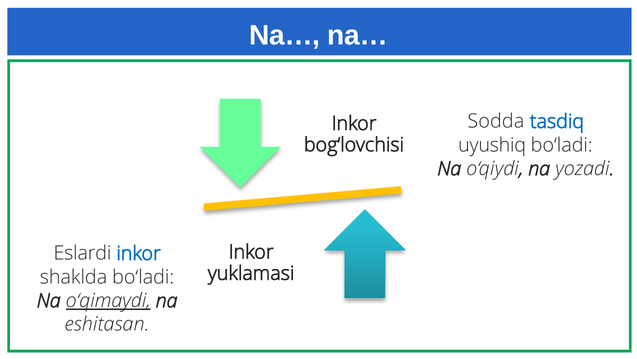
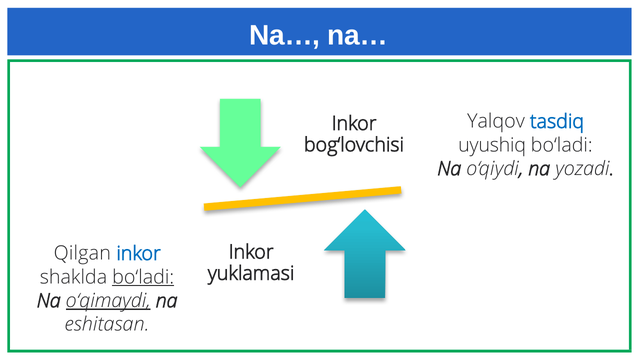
Sodda: Sodda -> Yalqov (496, 121)
Eslardi: Eslardi -> Qilgan (82, 253)
bo‘ladi underline: none -> present (143, 277)
